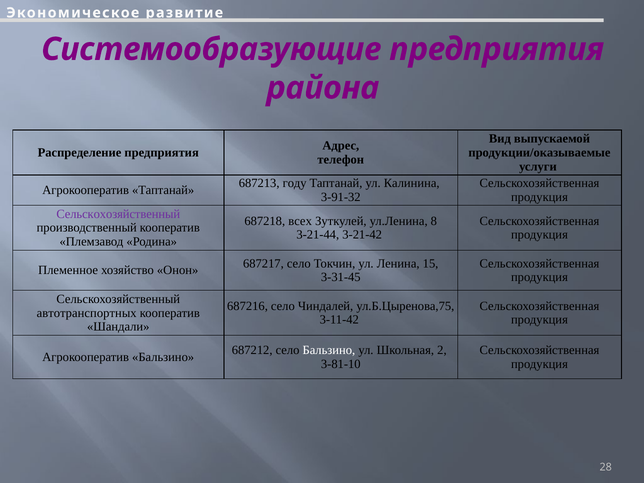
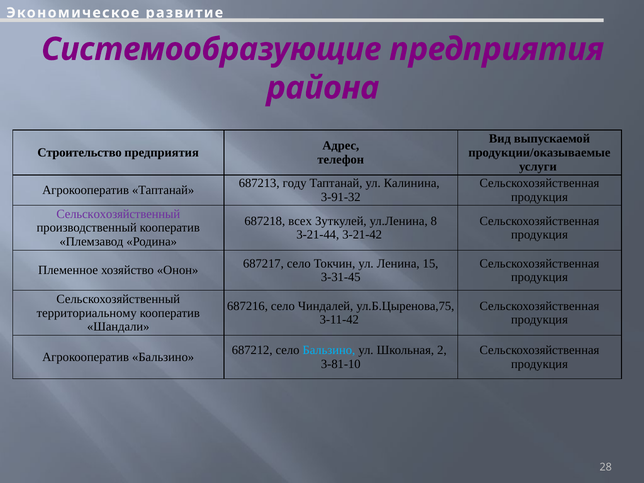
Распределение: Распределение -> Строительство (80, 153)
автотранспортных: автотранспортных -> территориальному (87, 313)
Бальзино colour: white -> light blue (329, 350)
